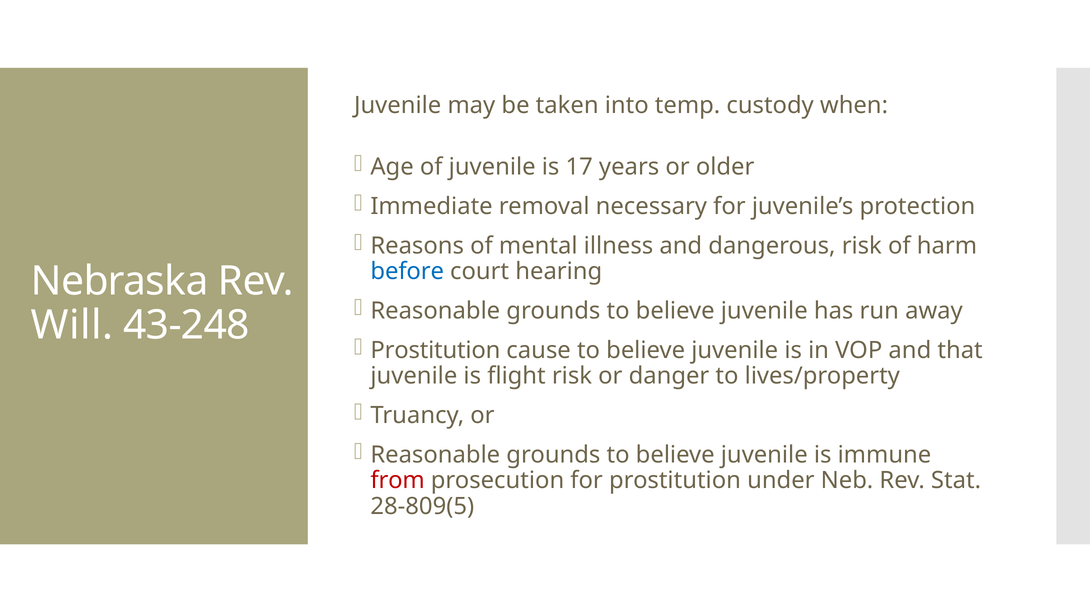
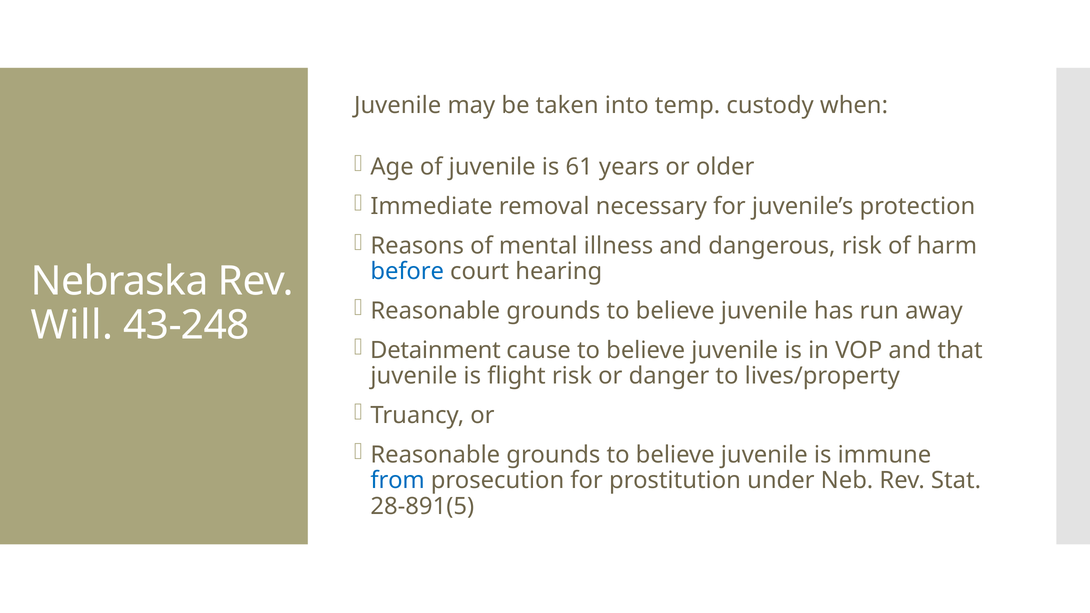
17: 17 -> 61 (579, 167)
Prostitution: Prostitution -> Detainment (435, 350)
from colour: red -> blue (398, 481)
28-809(5: 28-809(5 -> 28-891(5 (422, 506)
